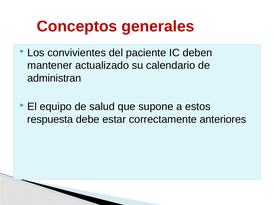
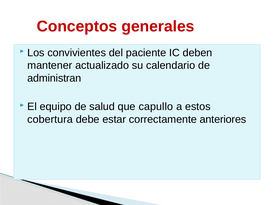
supone: supone -> capullo (156, 107)
respuesta: respuesta -> cobertura (50, 120)
